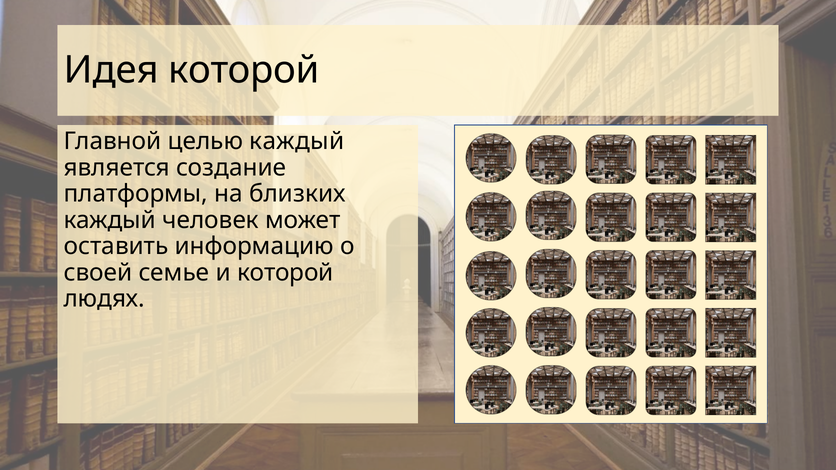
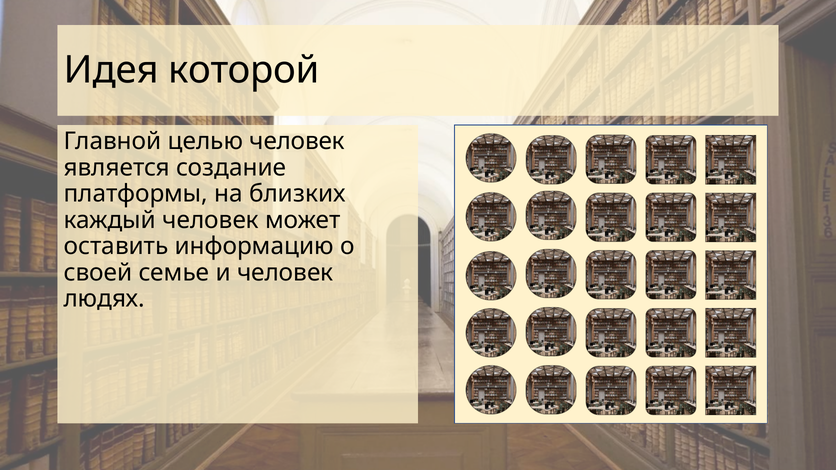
целью каждый: каждый -> человек (297, 141)
и которой: которой -> человек (285, 273)
